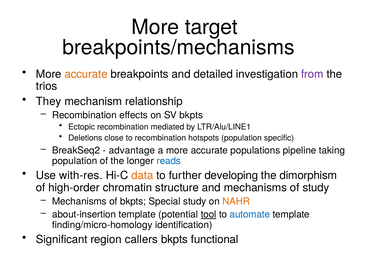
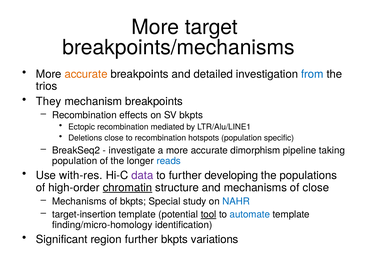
from colour: purple -> blue (312, 74)
mechanism relationship: relationship -> breakpoints (154, 101)
advantage: advantage -> investigate (132, 150)
populations: populations -> dimorphism (255, 150)
data colour: orange -> purple (142, 175)
dimorphism: dimorphism -> populations (308, 175)
chromatin underline: none -> present (127, 187)
of study: study -> close (316, 187)
NAHR colour: orange -> blue (236, 201)
about-insertion: about-insertion -> target-insertion (84, 214)
region callers: callers -> further (141, 239)
functional: functional -> variations (215, 239)
